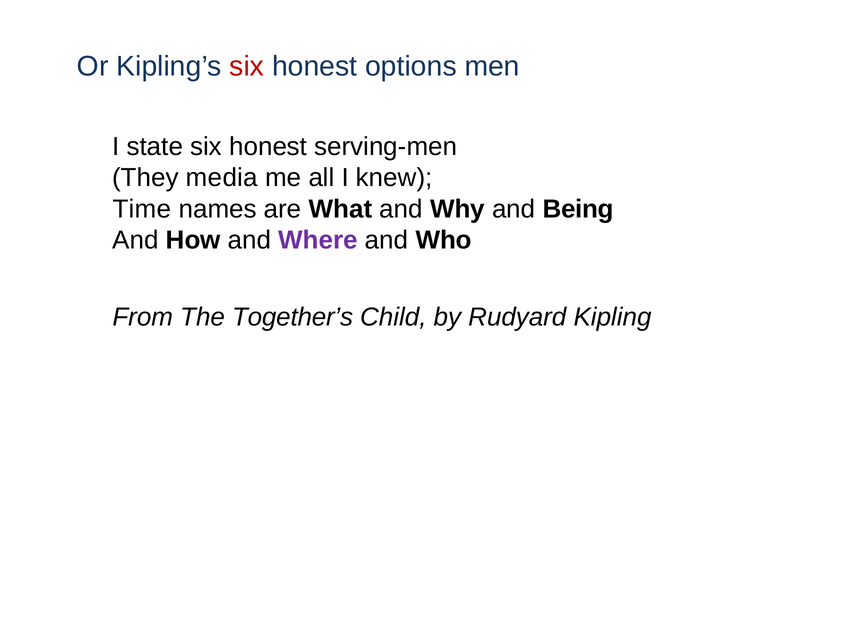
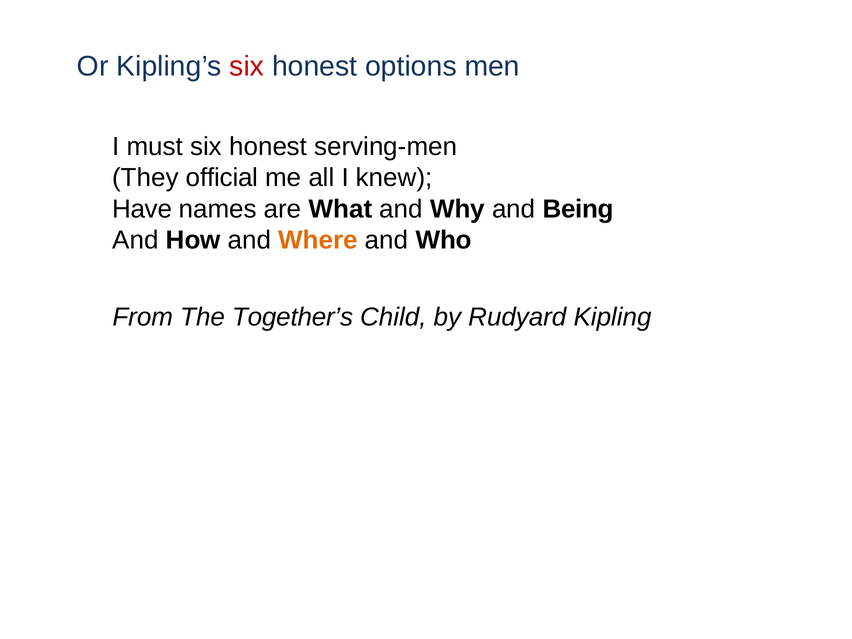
state: state -> must (155, 147)
media: media -> official (222, 178)
Time: Time -> Have (142, 209)
Where colour: purple -> orange (318, 240)
